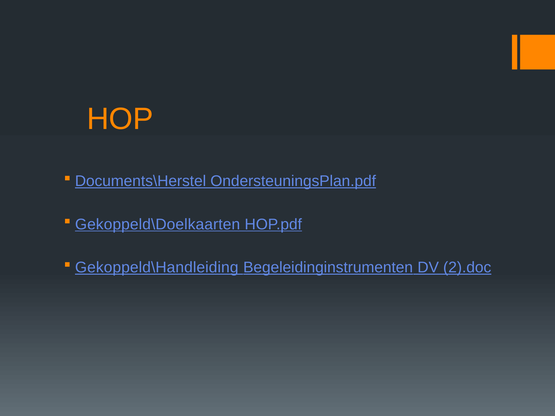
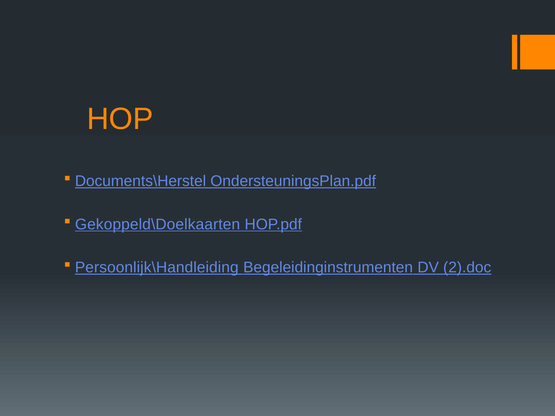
Gekoppeld\Handleiding: Gekoppeld\Handleiding -> Persoonlijk\Handleiding (157, 268)
